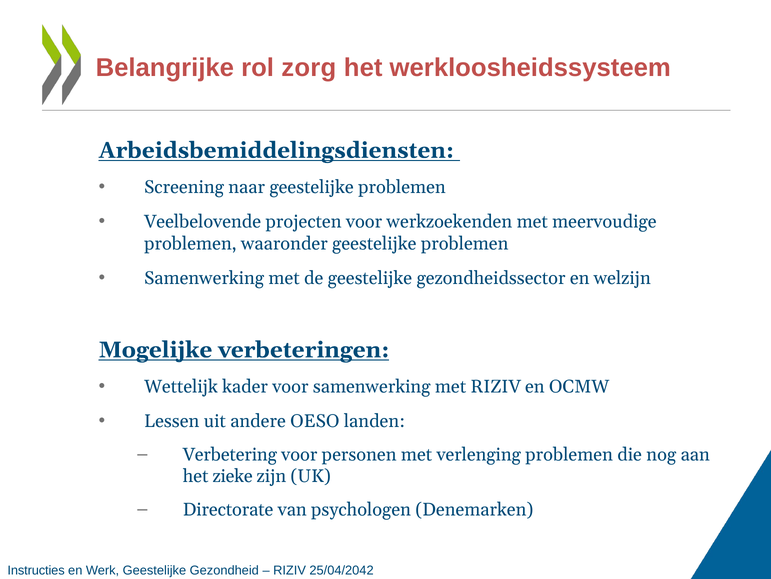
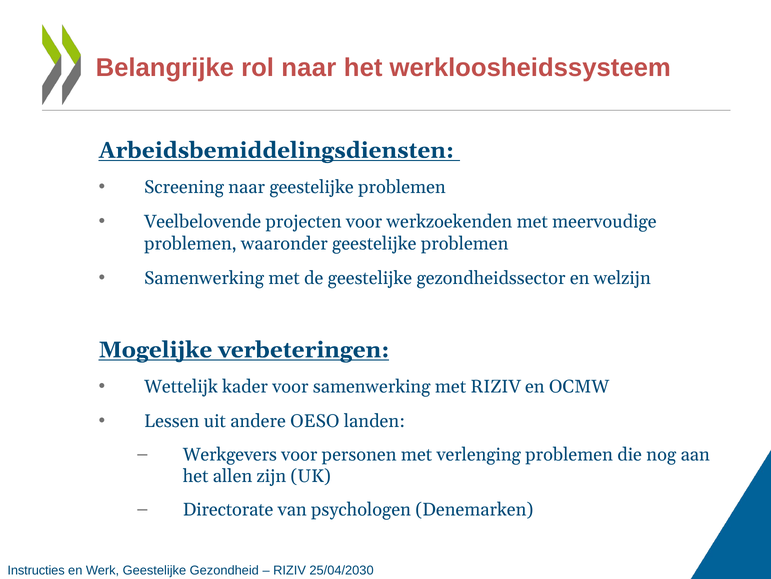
rol zorg: zorg -> naar (309, 68)
Verbetering: Verbetering -> Werkgevers (230, 454)
zieke: zieke -> allen (233, 476)
25/04/2042: 25/04/2042 -> 25/04/2030 (342, 570)
